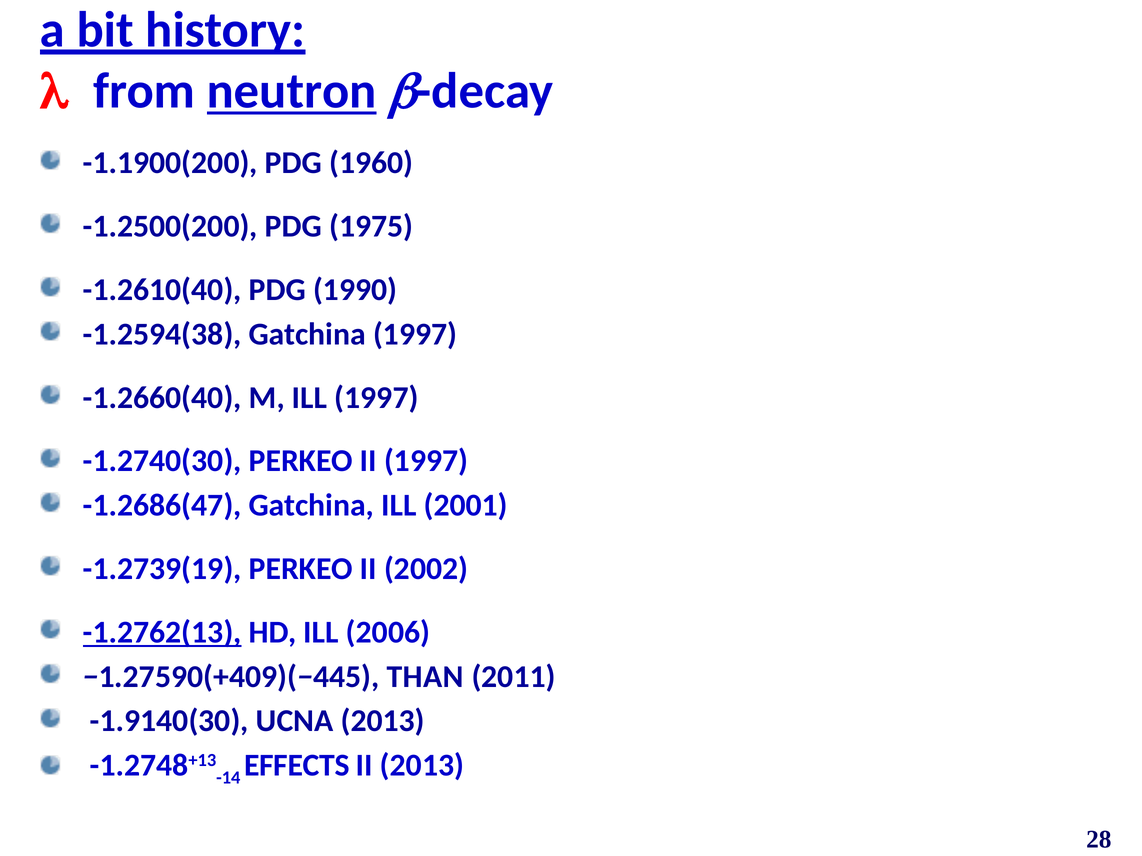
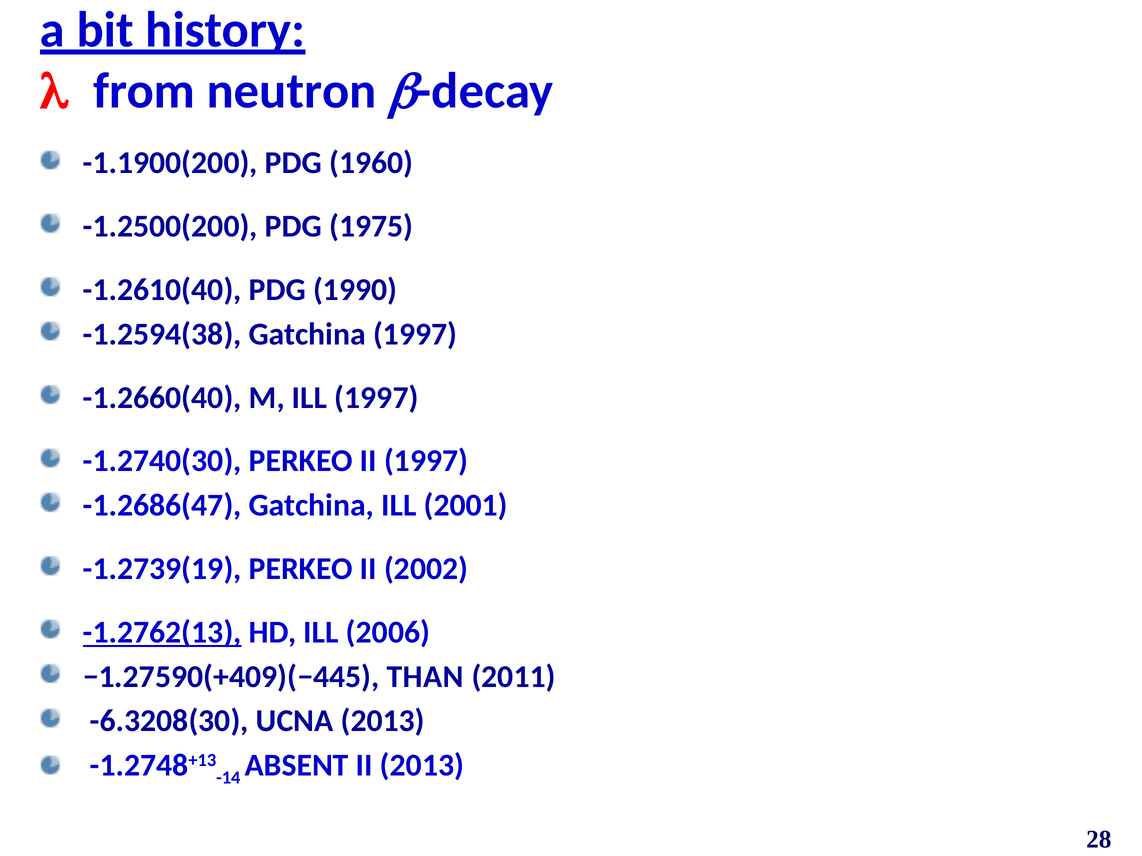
neutron underline: present -> none (292, 91)
-1.9140(30: -1.9140(30 -> -6.3208(30 (169, 721)
EFFECTS: EFFECTS -> ABSENT (297, 766)
